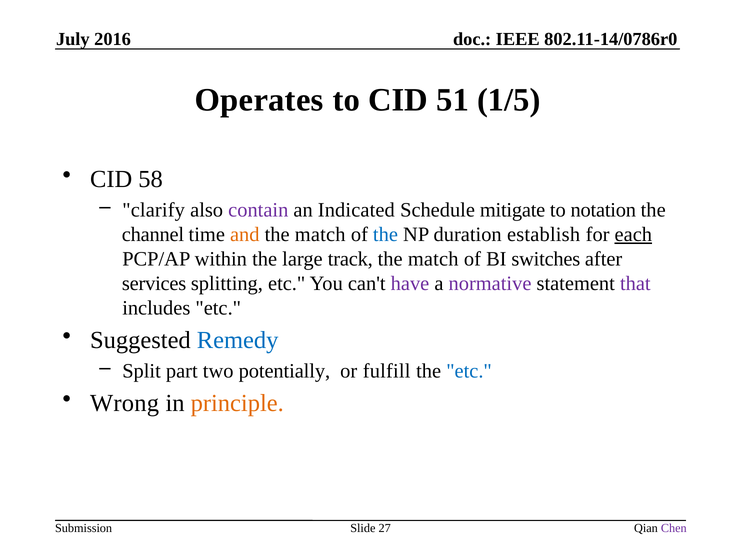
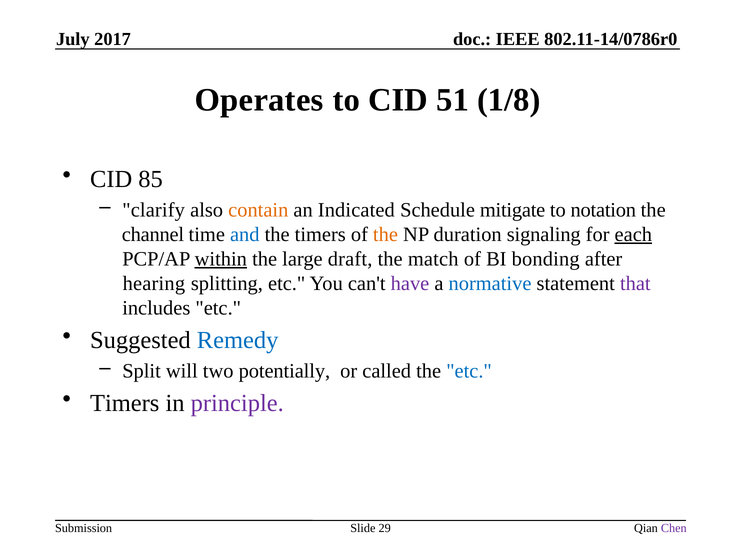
2016: 2016 -> 2017 (113, 39)
1/5: 1/5 -> 1/8 (509, 100)
58: 58 -> 85 (151, 179)
contain colour: purple -> orange (258, 210)
and colour: orange -> blue (245, 235)
match: match -> timers (320, 235)
the colour: blue -> orange (385, 235)
establish: establish -> signaling (544, 235)
within underline: none -> present (221, 259)
track: track -> draft (350, 259)
switches: switches -> bonding (546, 259)
services: services -> hearing (154, 284)
normative colour: purple -> blue (490, 284)
part: part -> will (182, 371)
fulfill: fulfill -> called (387, 371)
Wrong: Wrong -> Timers (125, 403)
principle colour: orange -> purple (237, 403)
27: 27 -> 29 (385, 529)
